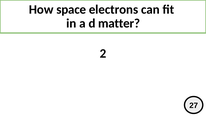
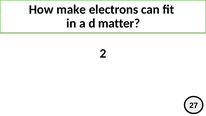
space: space -> make (71, 9)
